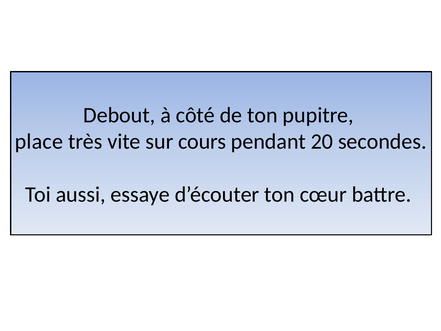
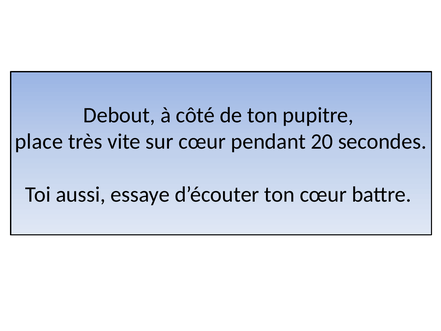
sur cours: cours -> cœur (202, 141)
